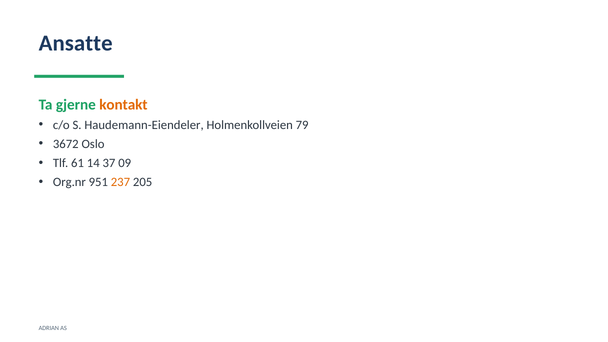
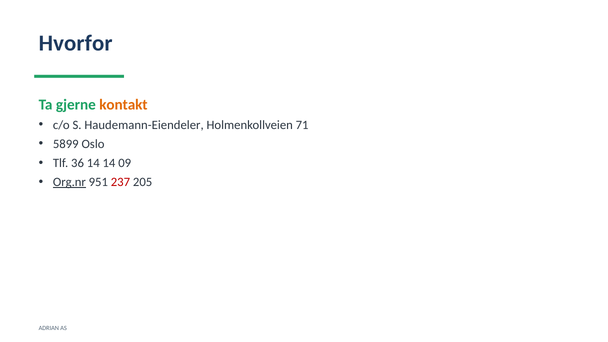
Ansatte: Ansatte -> Hvorfor (76, 43)
79: 79 -> 71 (302, 125)
3672: 3672 -> 5899 (66, 144)
61: 61 -> 36 (78, 163)
14 37: 37 -> 14 (109, 163)
Org.nr underline: none -> present (69, 182)
237 colour: orange -> red (120, 182)
